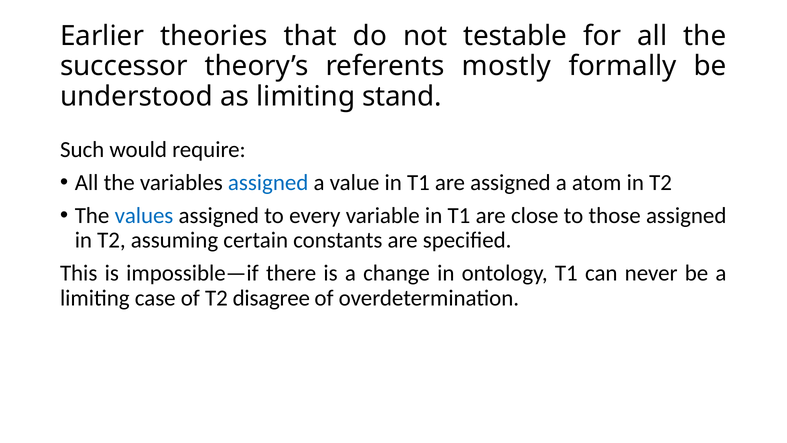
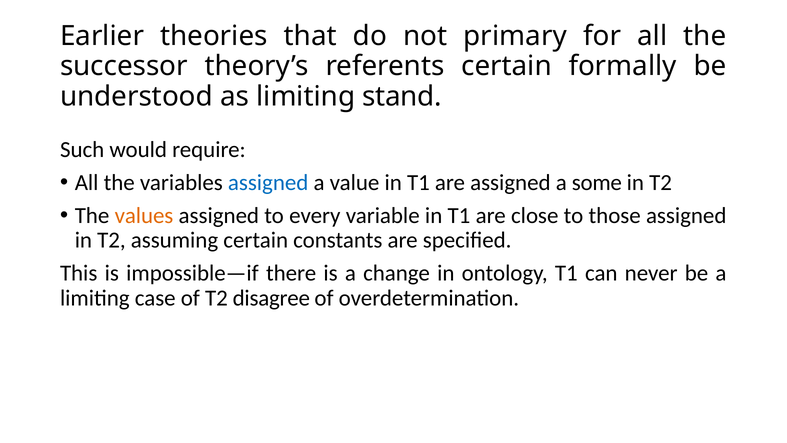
testable: testable -> primary (515, 36)
referents mostly: mostly -> certain (507, 66)
atom: atom -> some (597, 182)
values colour: blue -> orange (144, 215)
